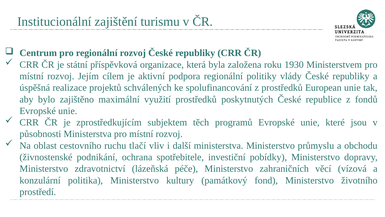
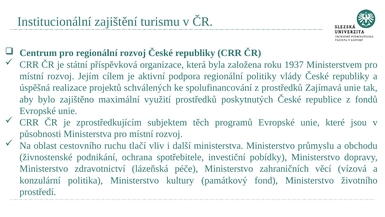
1930: 1930 -> 1937 (294, 64)
European: European -> Zajímavá (323, 88)
